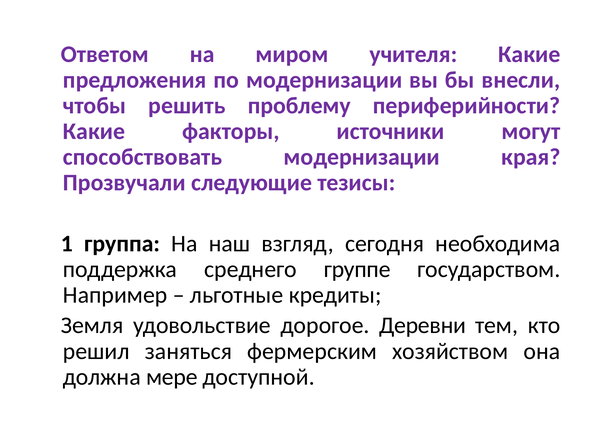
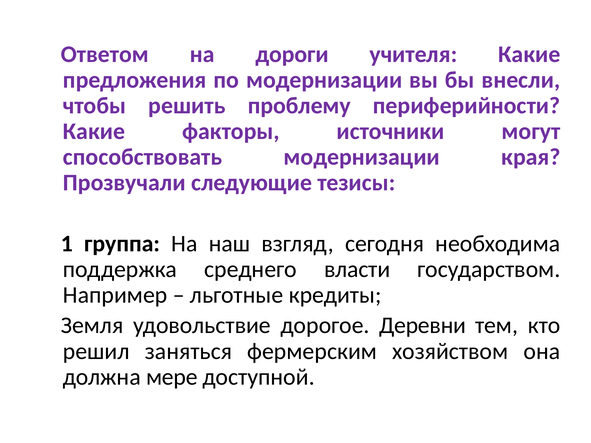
миром: миром -> дороги (292, 54)
группе: группе -> власти (357, 269)
